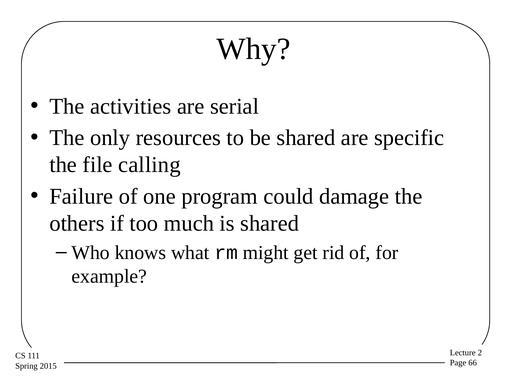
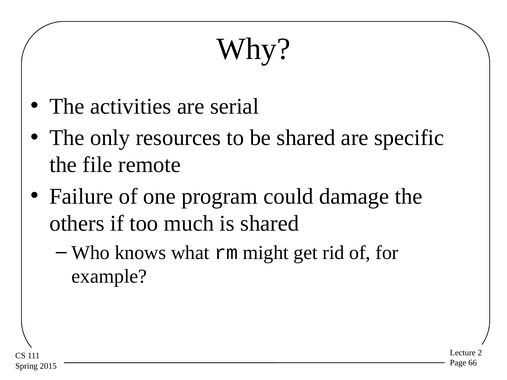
calling: calling -> remote (150, 165)
